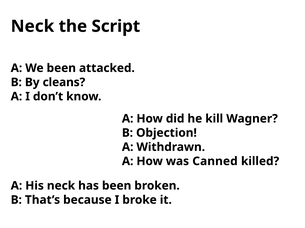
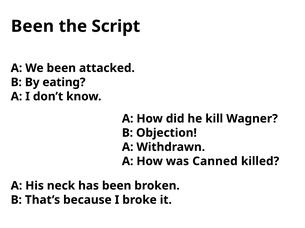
Neck: Neck -> Been (32, 26)
cleans: cleans -> eating (64, 83)
